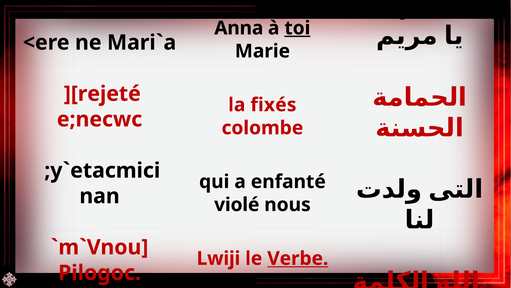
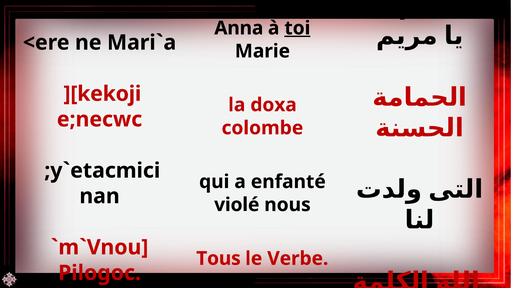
][rejeté: ][rejeté -> ][kekoji (102, 94)
fixés: fixés -> doxa (274, 105)
Lwiji: Lwiji -> Tous (218, 258)
Verbe underline: present -> none (298, 258)
